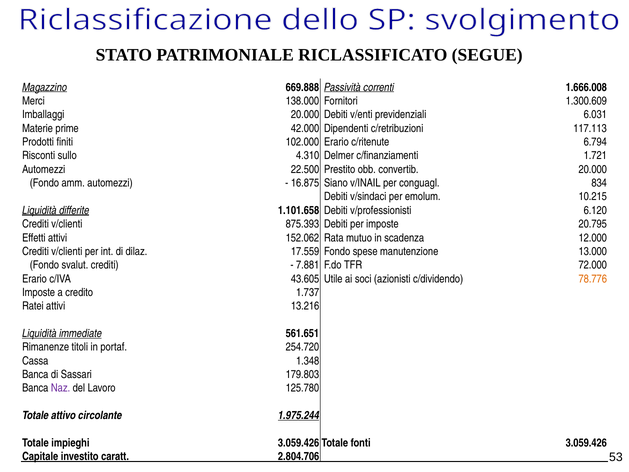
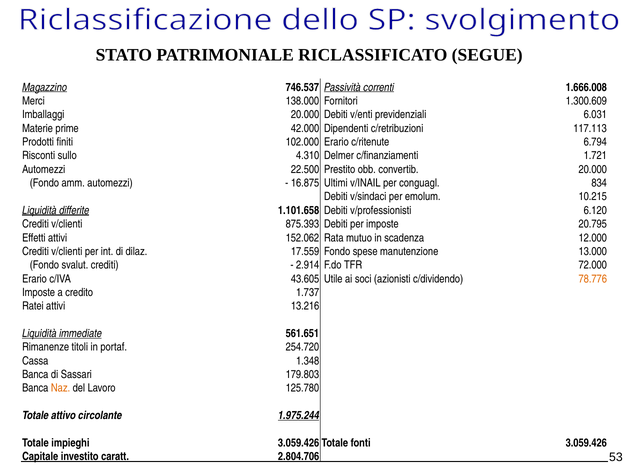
669.888: 669.888 -> 746.537 (302, 87)
Siano: Siano -> Ultimi (336, 183)
7.881: 7.881 -> 2.914 (308, 265)
Naz colour: purple -> orange (61, 388)
